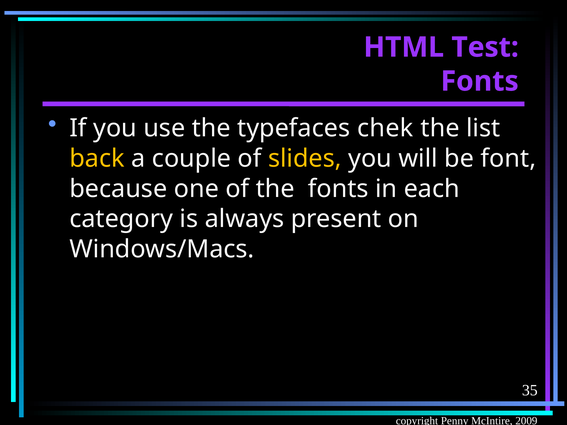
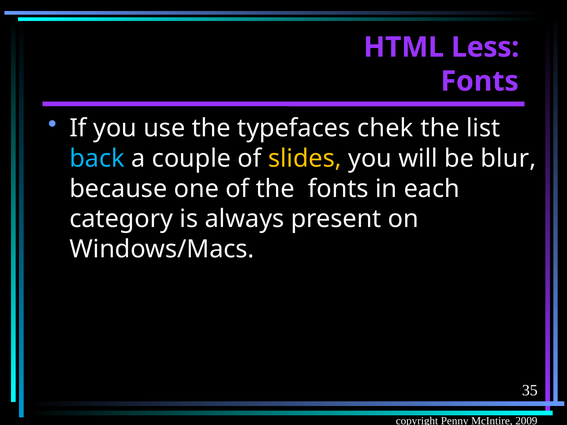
Test: Test -> Less (485, 47)
back colour: yellow -> light blue (97, 159)
font: font -> blur (508, 159)
